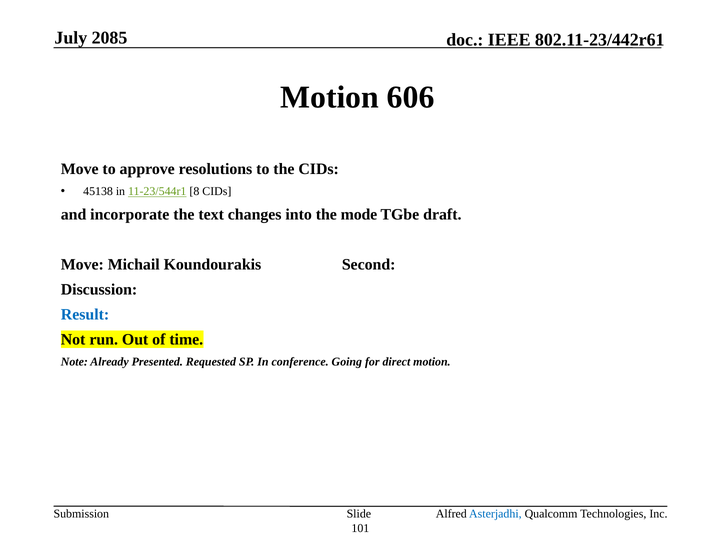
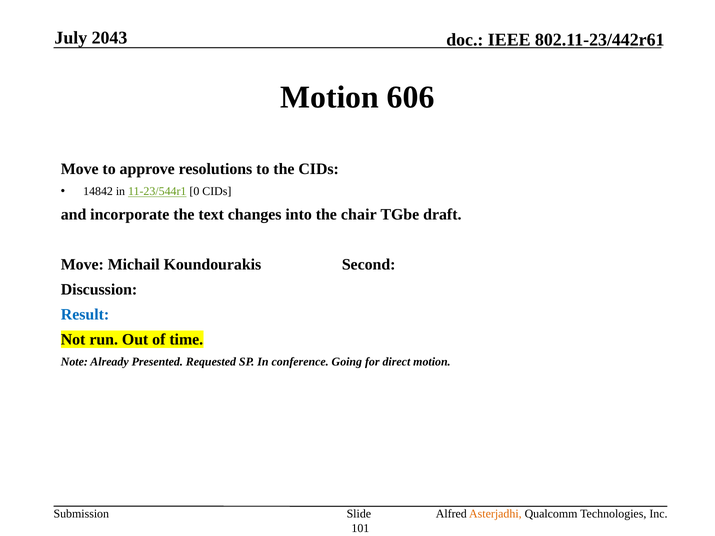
2085: 2085 -> 2043 (110, 38)
45138: 45138 -> 14842 (98, 192)
8: 8 -> 0 (194, 192)
mode: mode -> chair (359, 214)
Asterjadhi colour: blue -> orange (495, 514)
